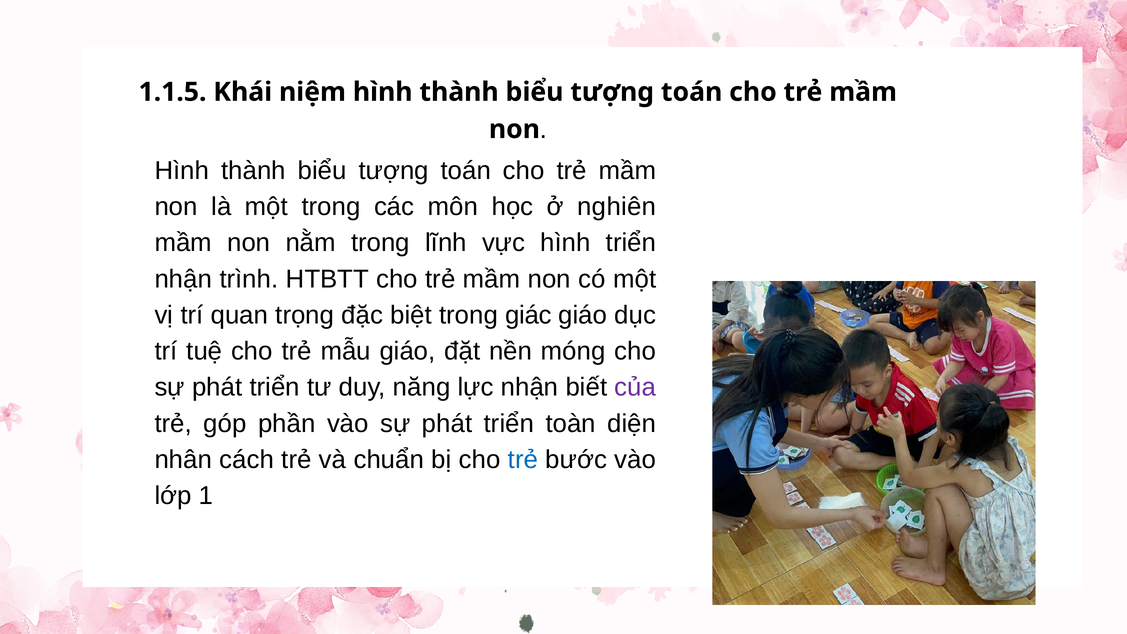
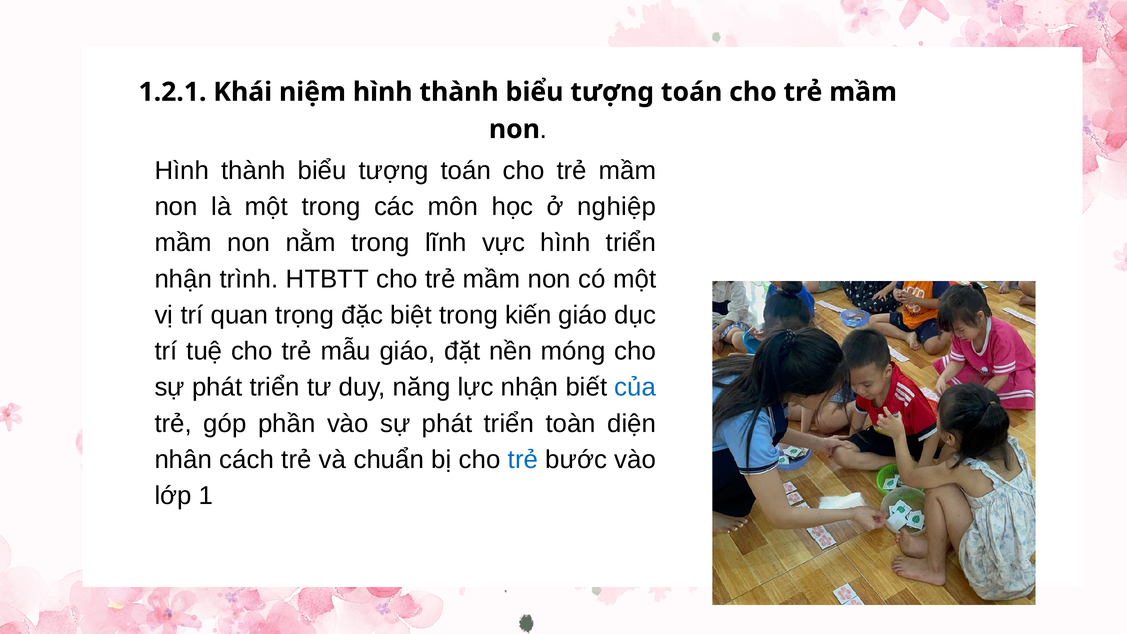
1.1.5: 1.1.5 -> 1.2.1 (172, 92)
nghiên: nghiên -> nghiệp (617, 207)
giác: giác -> kiến (528, 315)
của colour: purple -> blue (635, 387)
